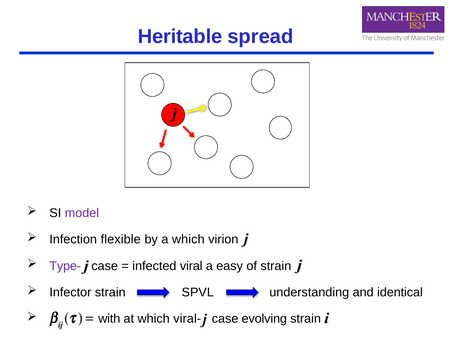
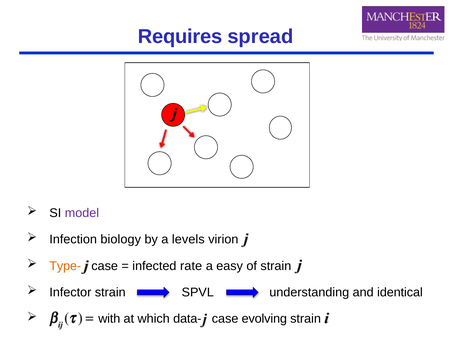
Heritable: Heritable -> Requires (180, 37)
flexible: flexible -> biology (121, 240)
a which: which -> levels (188, 240)
Type- colour: purple -> orange (65, 266)
viral: viral -> rate (191, 266)
viral-: viral- -> data- (187, 319)
